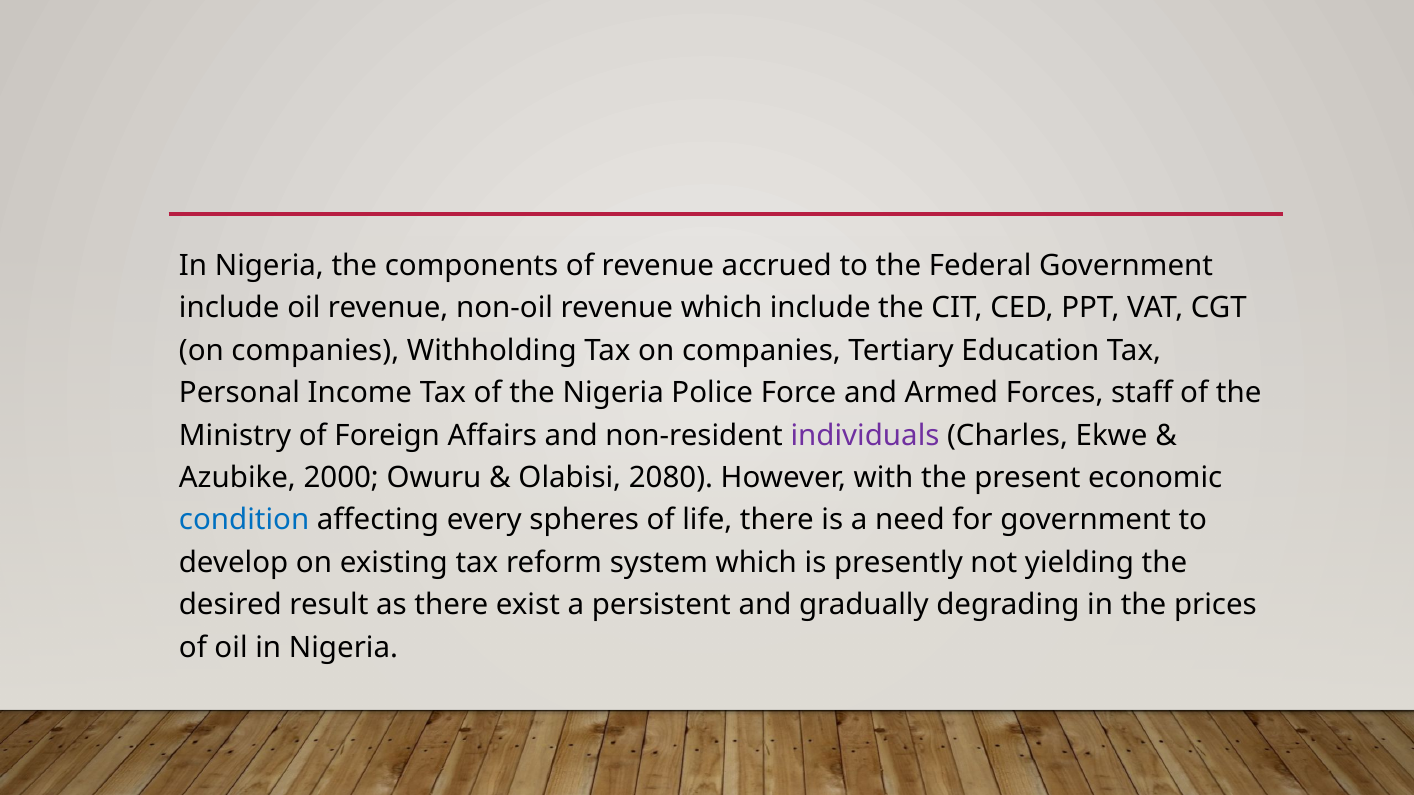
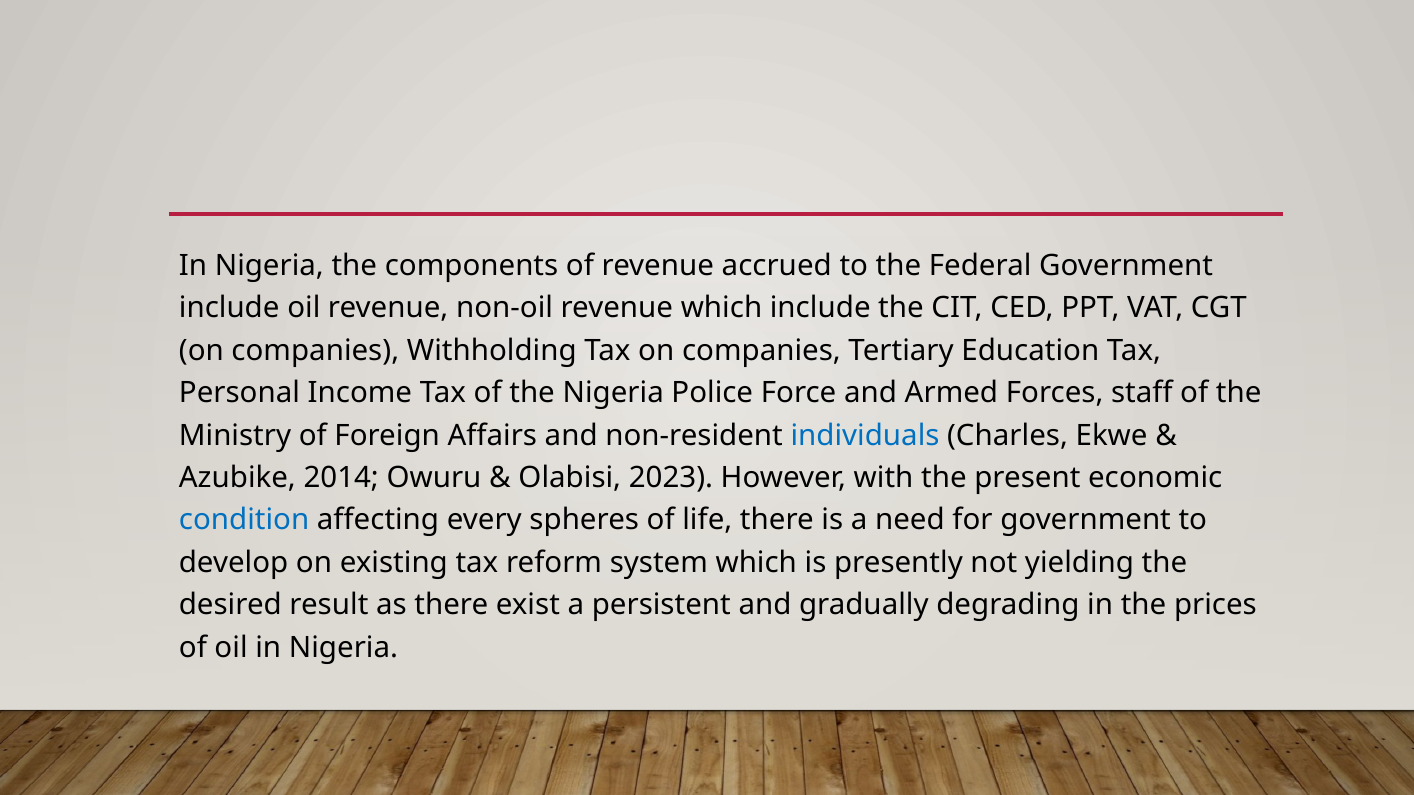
individuals colour: purple -> blue (865, 436)
2000: 2000 -> 2014 (341, 478)
2080: 2080 -> 2023 (671, 478)
